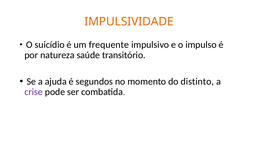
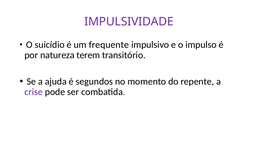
IMPULSIVIDADE colour: orange -> purple (129, 22)
saúde: saúde -> terem (88, 55)
distinto: distinto -> repente (197, 81)
